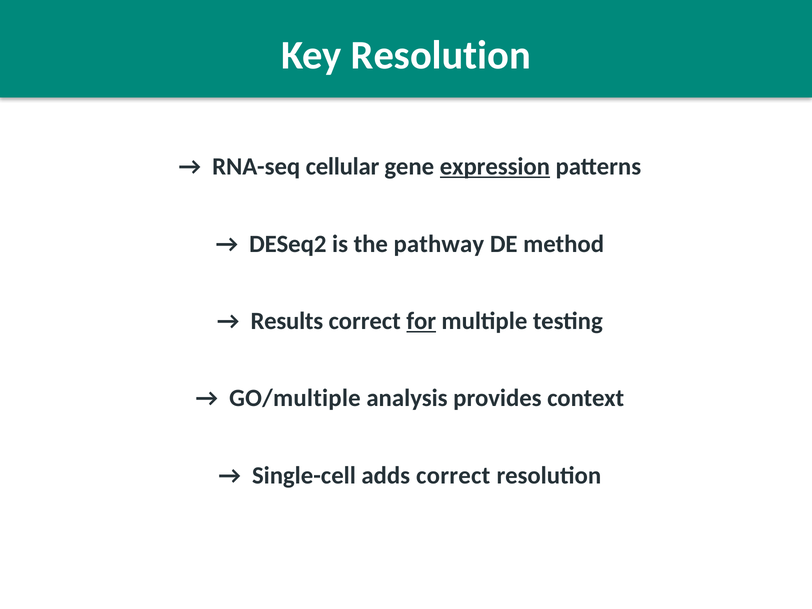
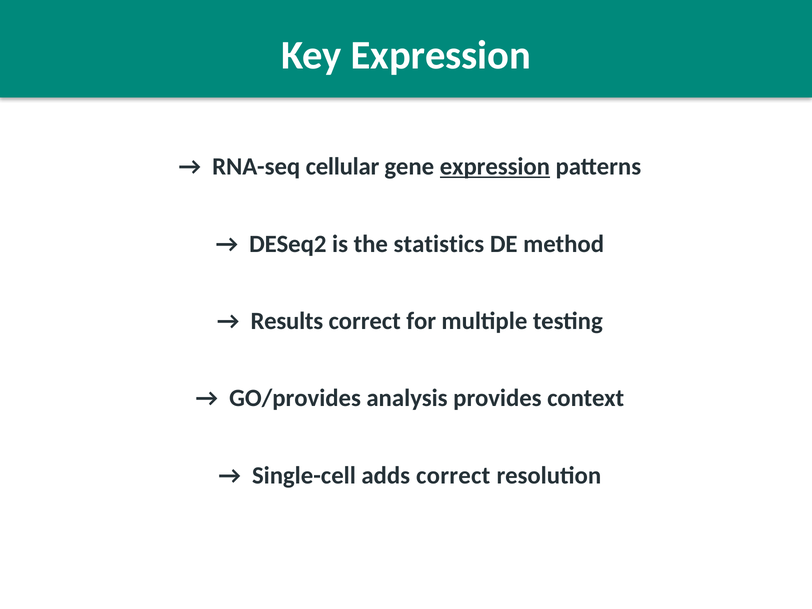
Key Resolution: Resolution -> Expression (441, 56)
pathway: pathway -> statistics (439, 244)
for underline: present -> none (421, 321)
GO/multiple: GO/multiple -> GO/provides (295, 398)
